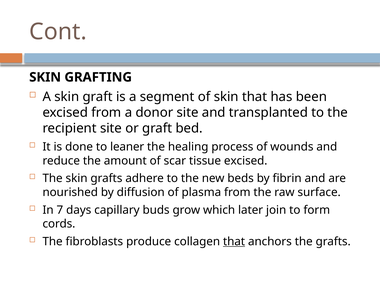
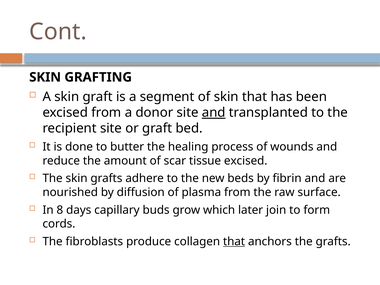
and underline: none -> present (214, 113)
leaner: leaner -> butter (127, 147)
7: 7 -> 8 (60, 210)
